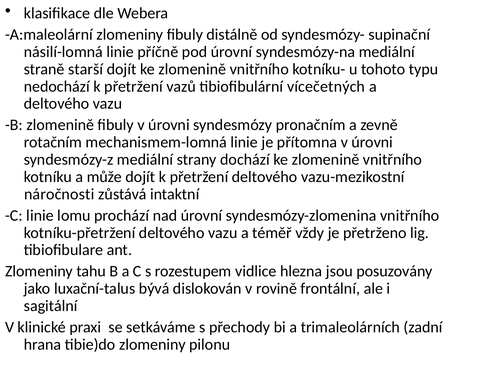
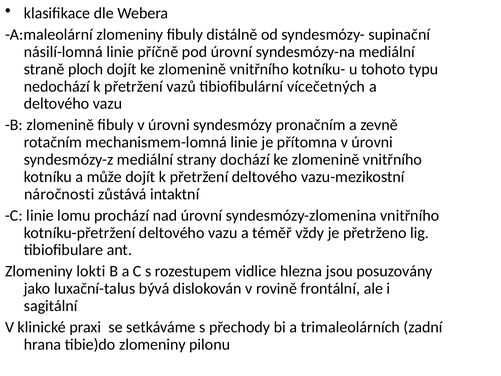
starší: starší -> ploch (86, 69)
tahu: tahu -> lokti (91, 271)
